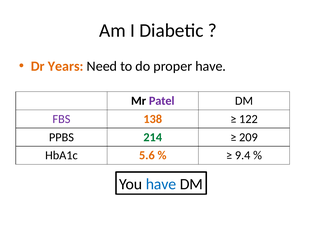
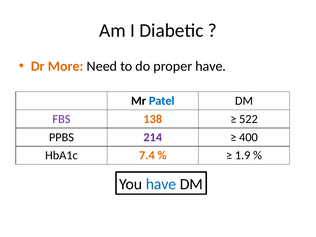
Years: Years -> More (66, 66)
Patel colour: purple -> blue (162, 101)
122: 122 -> 522 (248, 119)
214 colour: green -> purple (153, 137)
209: 209 -> 400 (248, 137)
5.6: 5.6 -> 7.4 (147, 155)
9.4: 9.4 -> 1.9 (243, 155)
